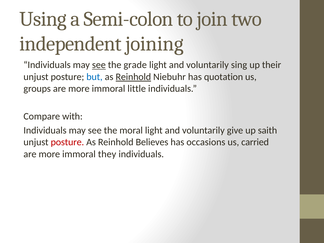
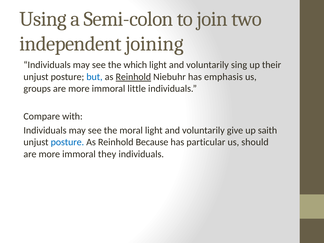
see underline: present -> none (99, 65)
grade: grade -> which (135, 65)
quotation: quotation -> emphasis (223, 77)
posture colour: red -> blue (67, 142)
Believes: Believes -> Because (152, 142)
occasions: occasions -> particular (206, 142)
carried: carried -> should (255, 142)
